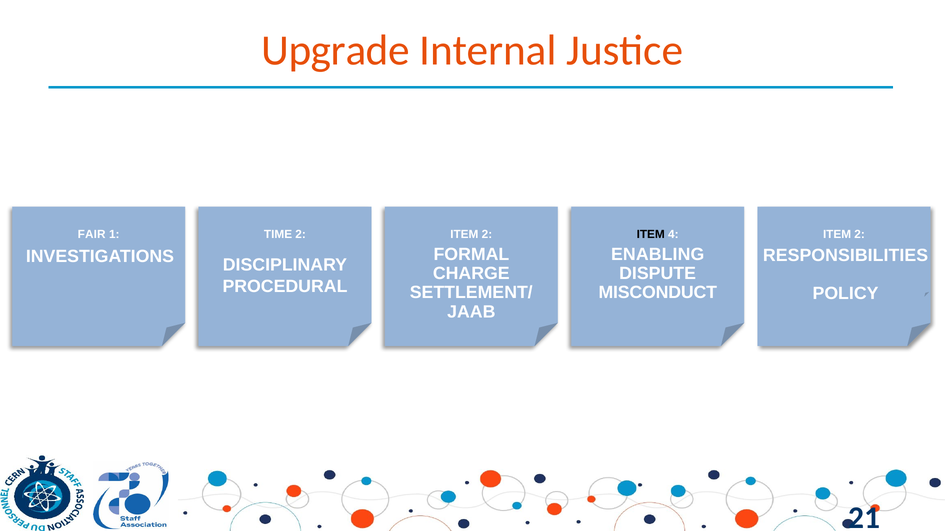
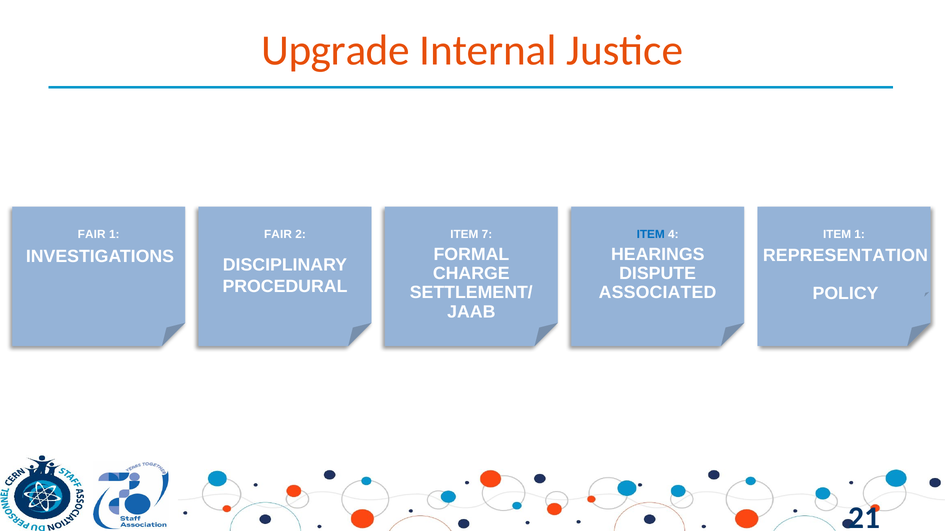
1 TIME: TIME -> FAIR (278, 235)
2 ITEM 2: 2 -> 7 (487, 235)
ITEM colour: black -> blue (651, 235)
2: 2 -> 1 (860, 235)
ENABLING: ENABLING -> HEARINGS (658, 255)
RESPONSIBILITIES: RESPONSIBILITIES -> REPRESENTATION (845, 256)
MISCONDUCT: MISCONDUCT -> ASSOCIATED (658, 293)
